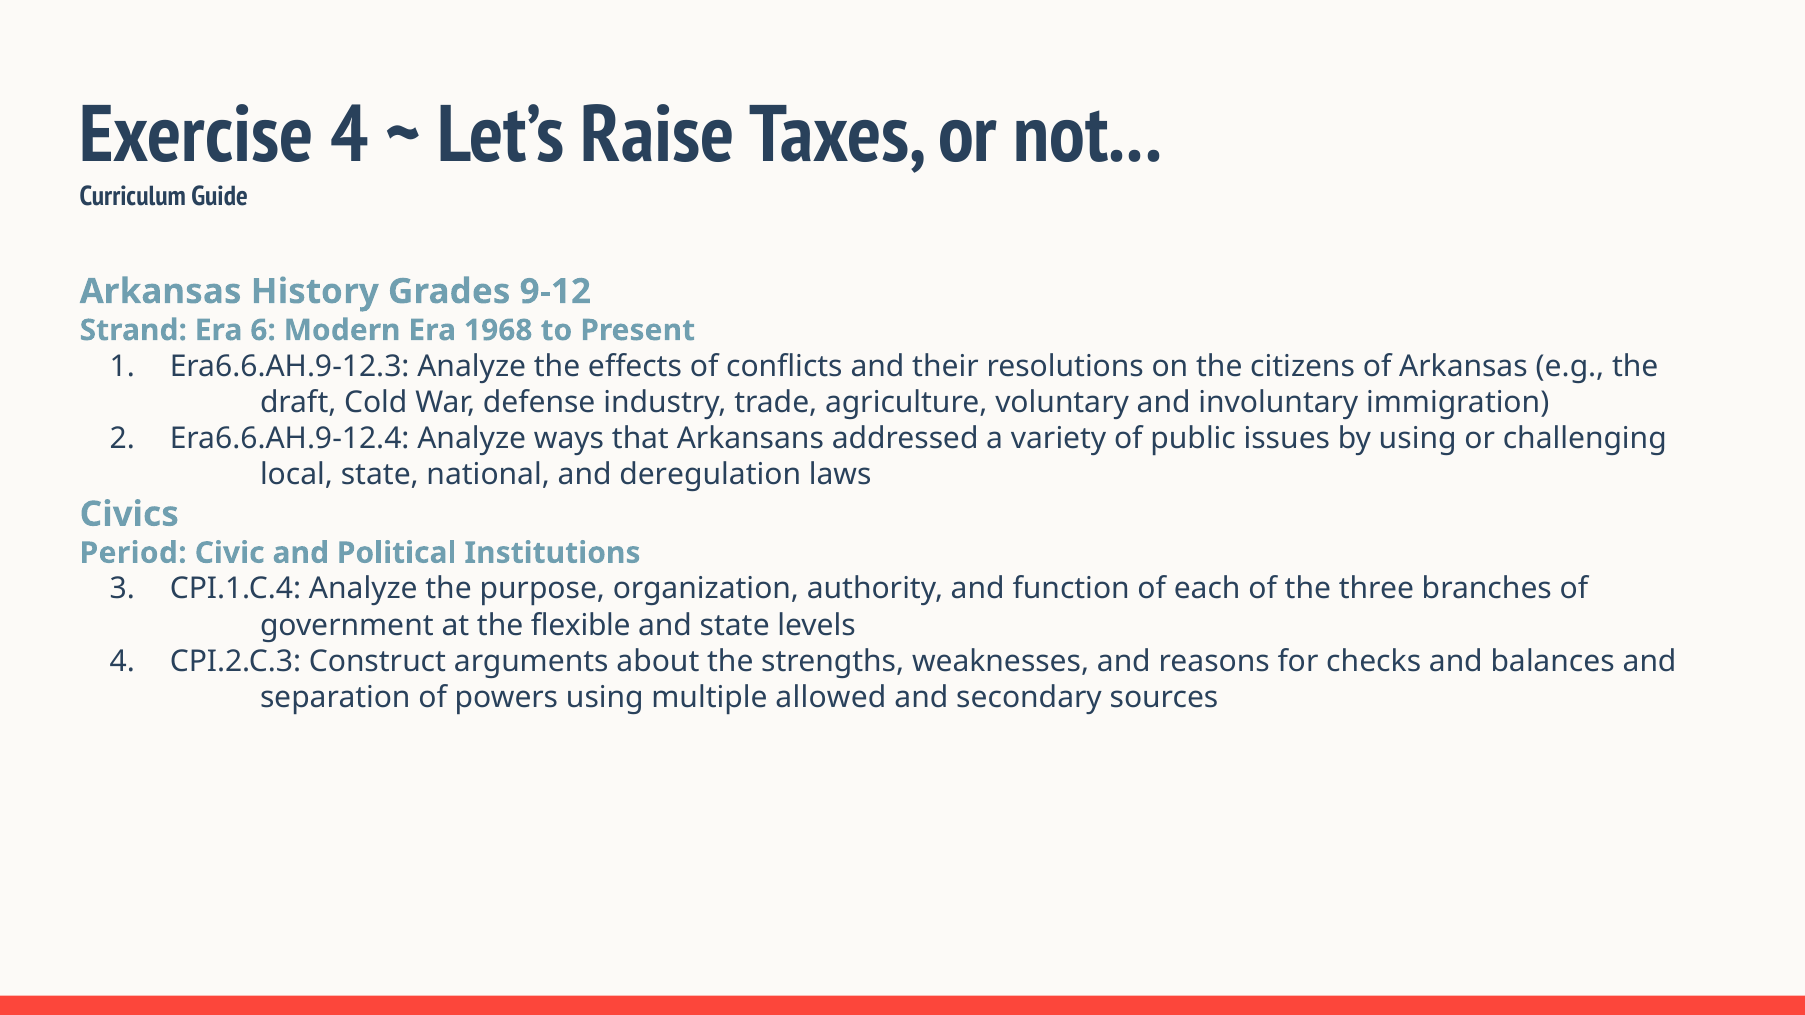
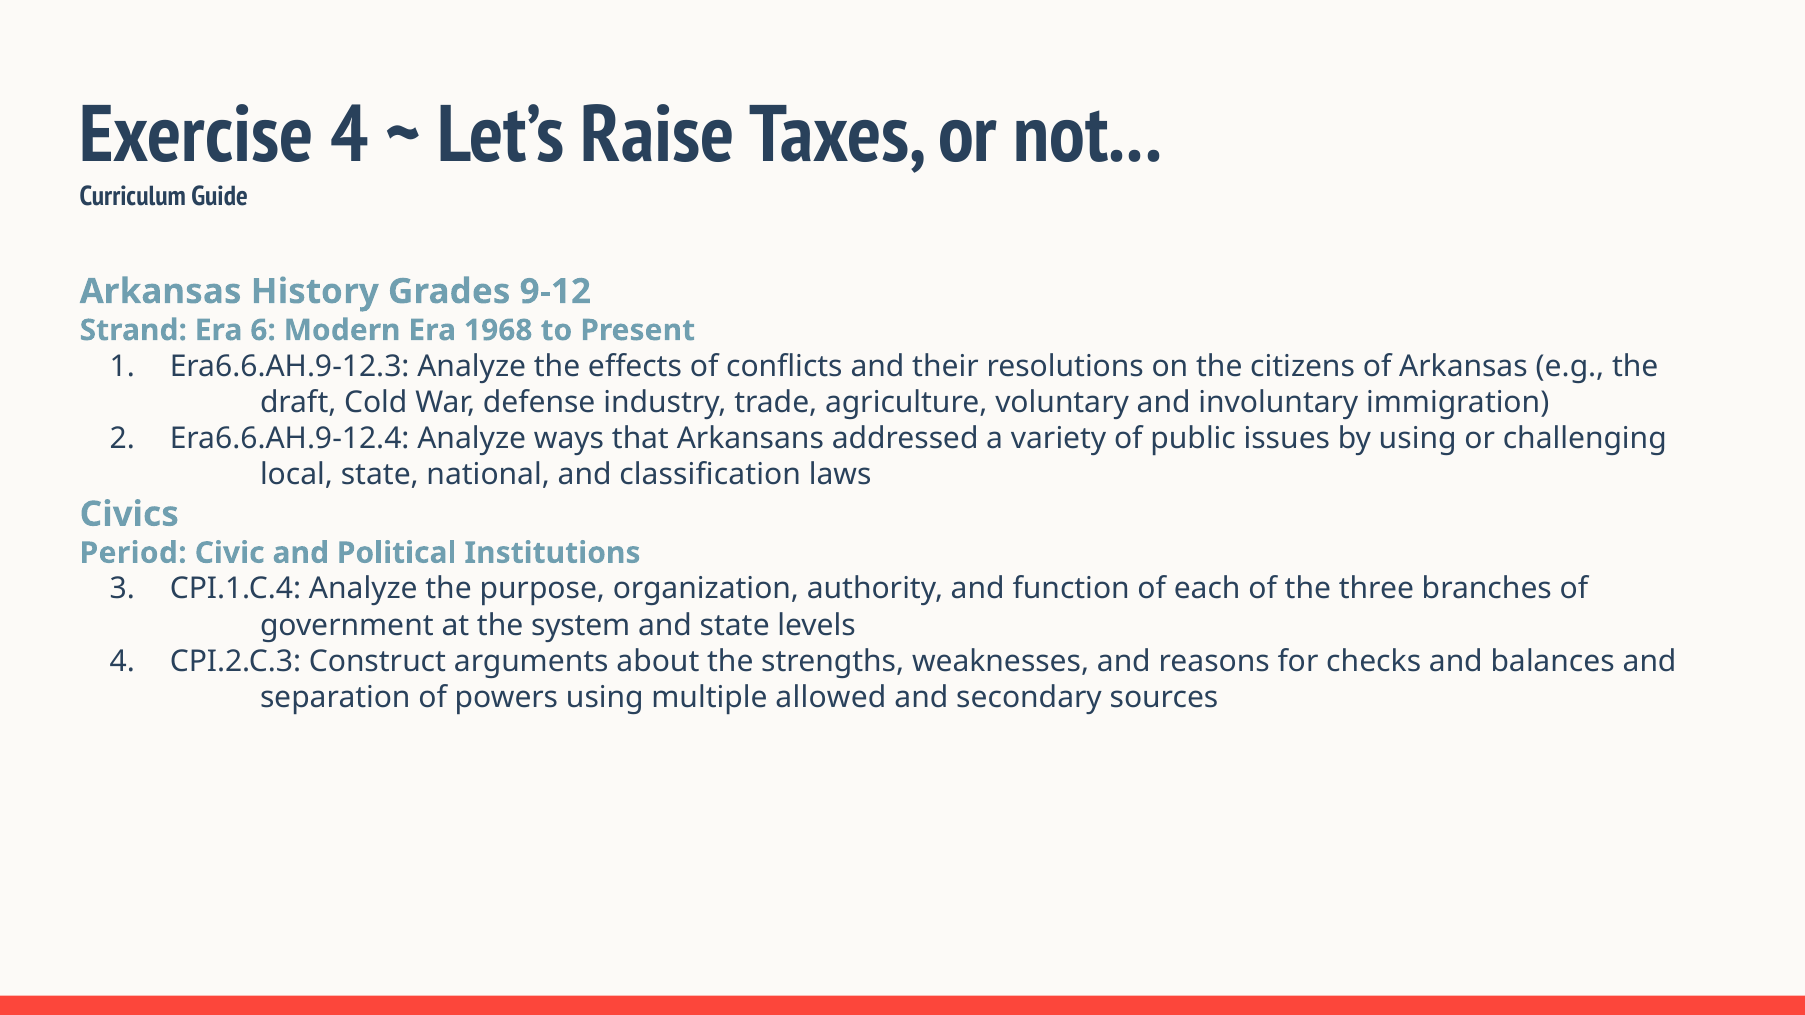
deregulation: deregulation -> classification (710, 475)
flexible: flexible -> system (581, 625)
